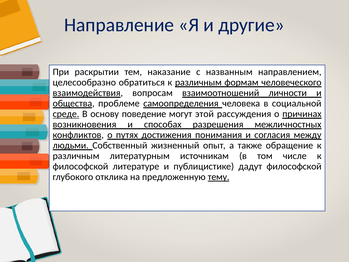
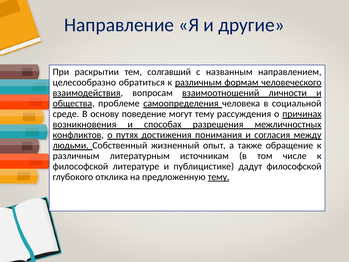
наказание: наказание -> солгавший (169, 72)
среде underline: present -> none (66, 114)
могут этой: этой -> тему (205, 114)
